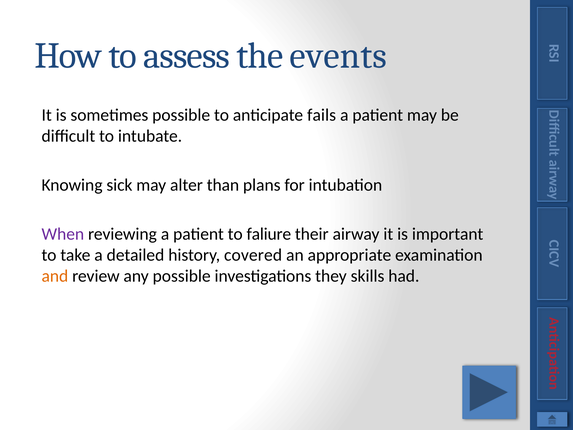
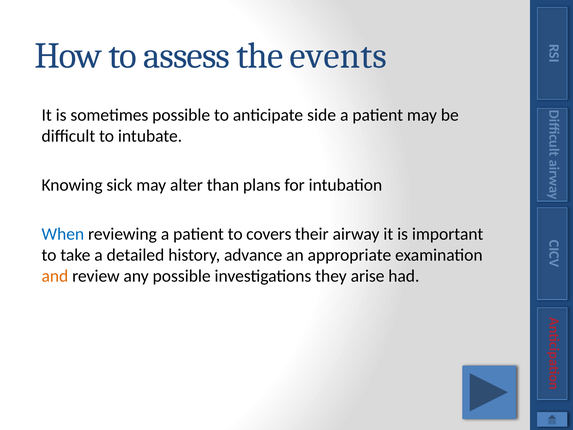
fails: fails -> side (322, 115)
When colour: purple -> blue (63, 234)
faliure: faliure -> covers (269, 234)
covered: covered -> advance (253, 255)
skills: skills -> arise (368, 276)
